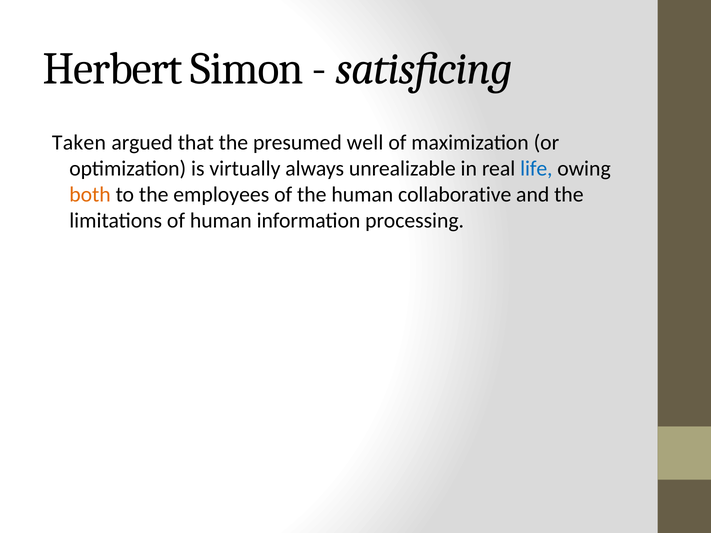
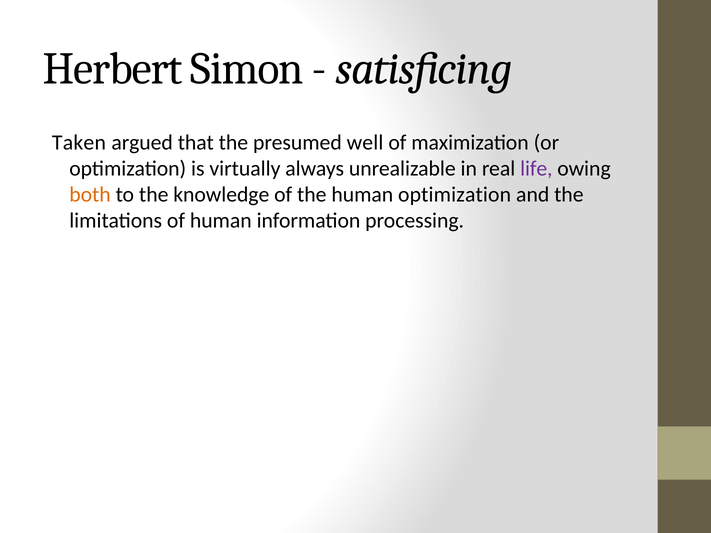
life colour: blue -> purple (536, 169)
employees: employees -> knowledge (221, 195)
human collaborative: collaborative -> optimization (455, 195)
